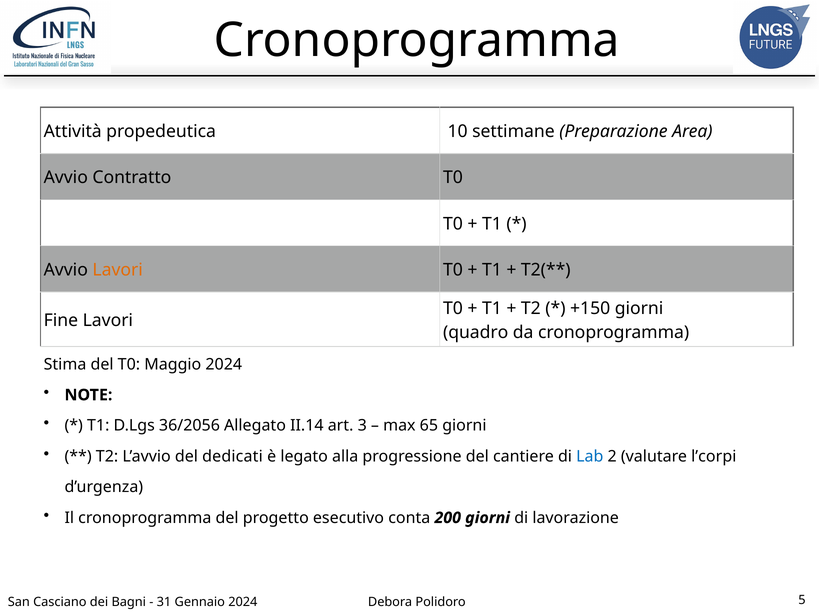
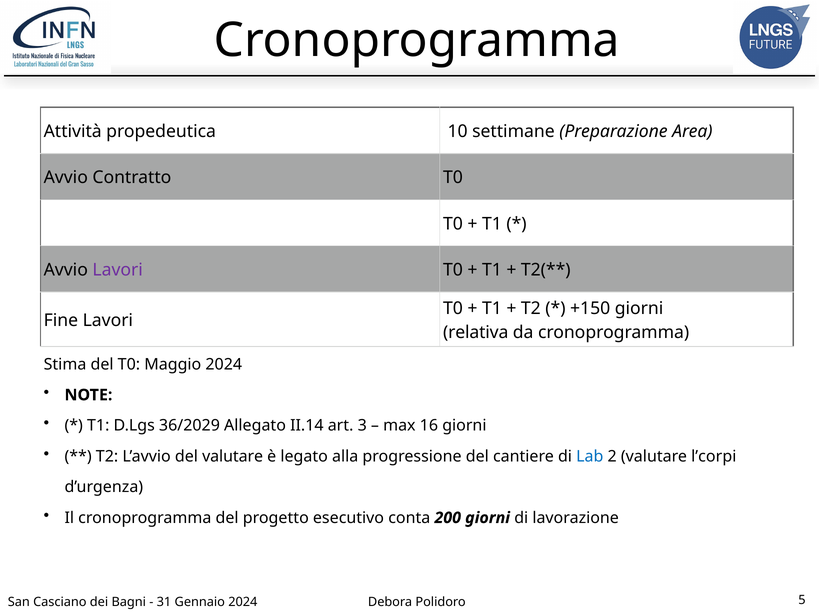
Lavori colour: orange -> purple (118, 270)
quadro: quadro -> relativa (476, 332)
36/2056: 36/2056 -> 36/2029 (189, 426)
65: 65 -> 16 (429, 426)
del dedicati: dedicati -> valutare (233, 457)
